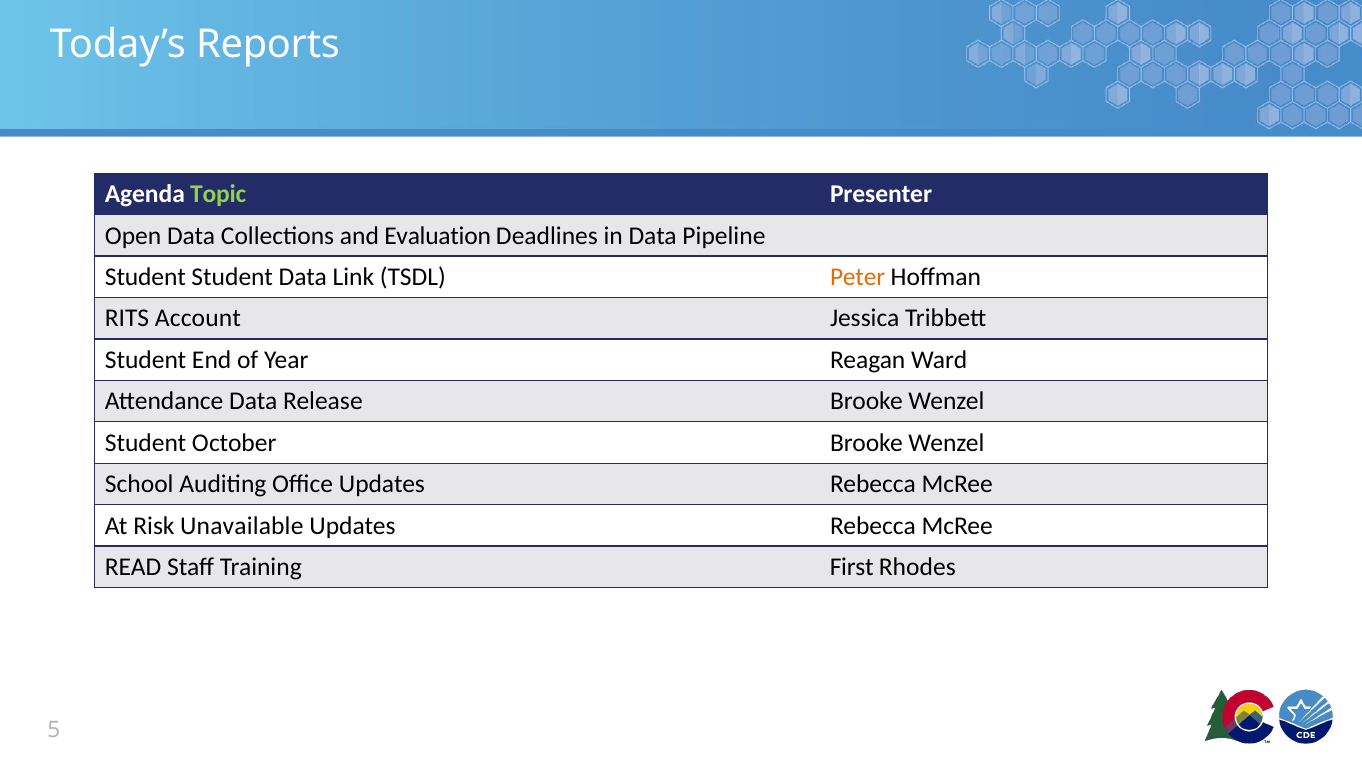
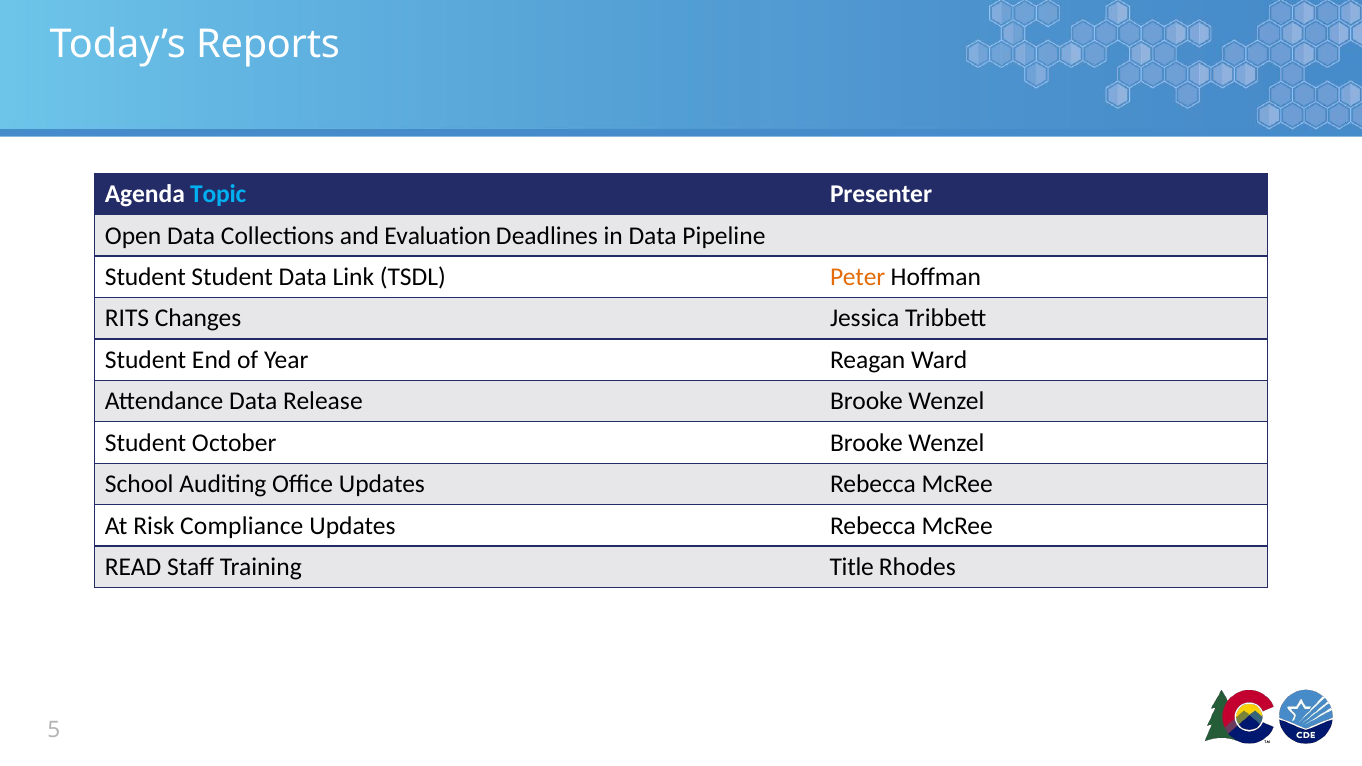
Topic colour: light green -> light blue (218, 194)
Account: Account -> Changes (198, 319)
Unavailable: Unavailable -> Compliance (242, 526)
First: First -> Title (852, 567)
